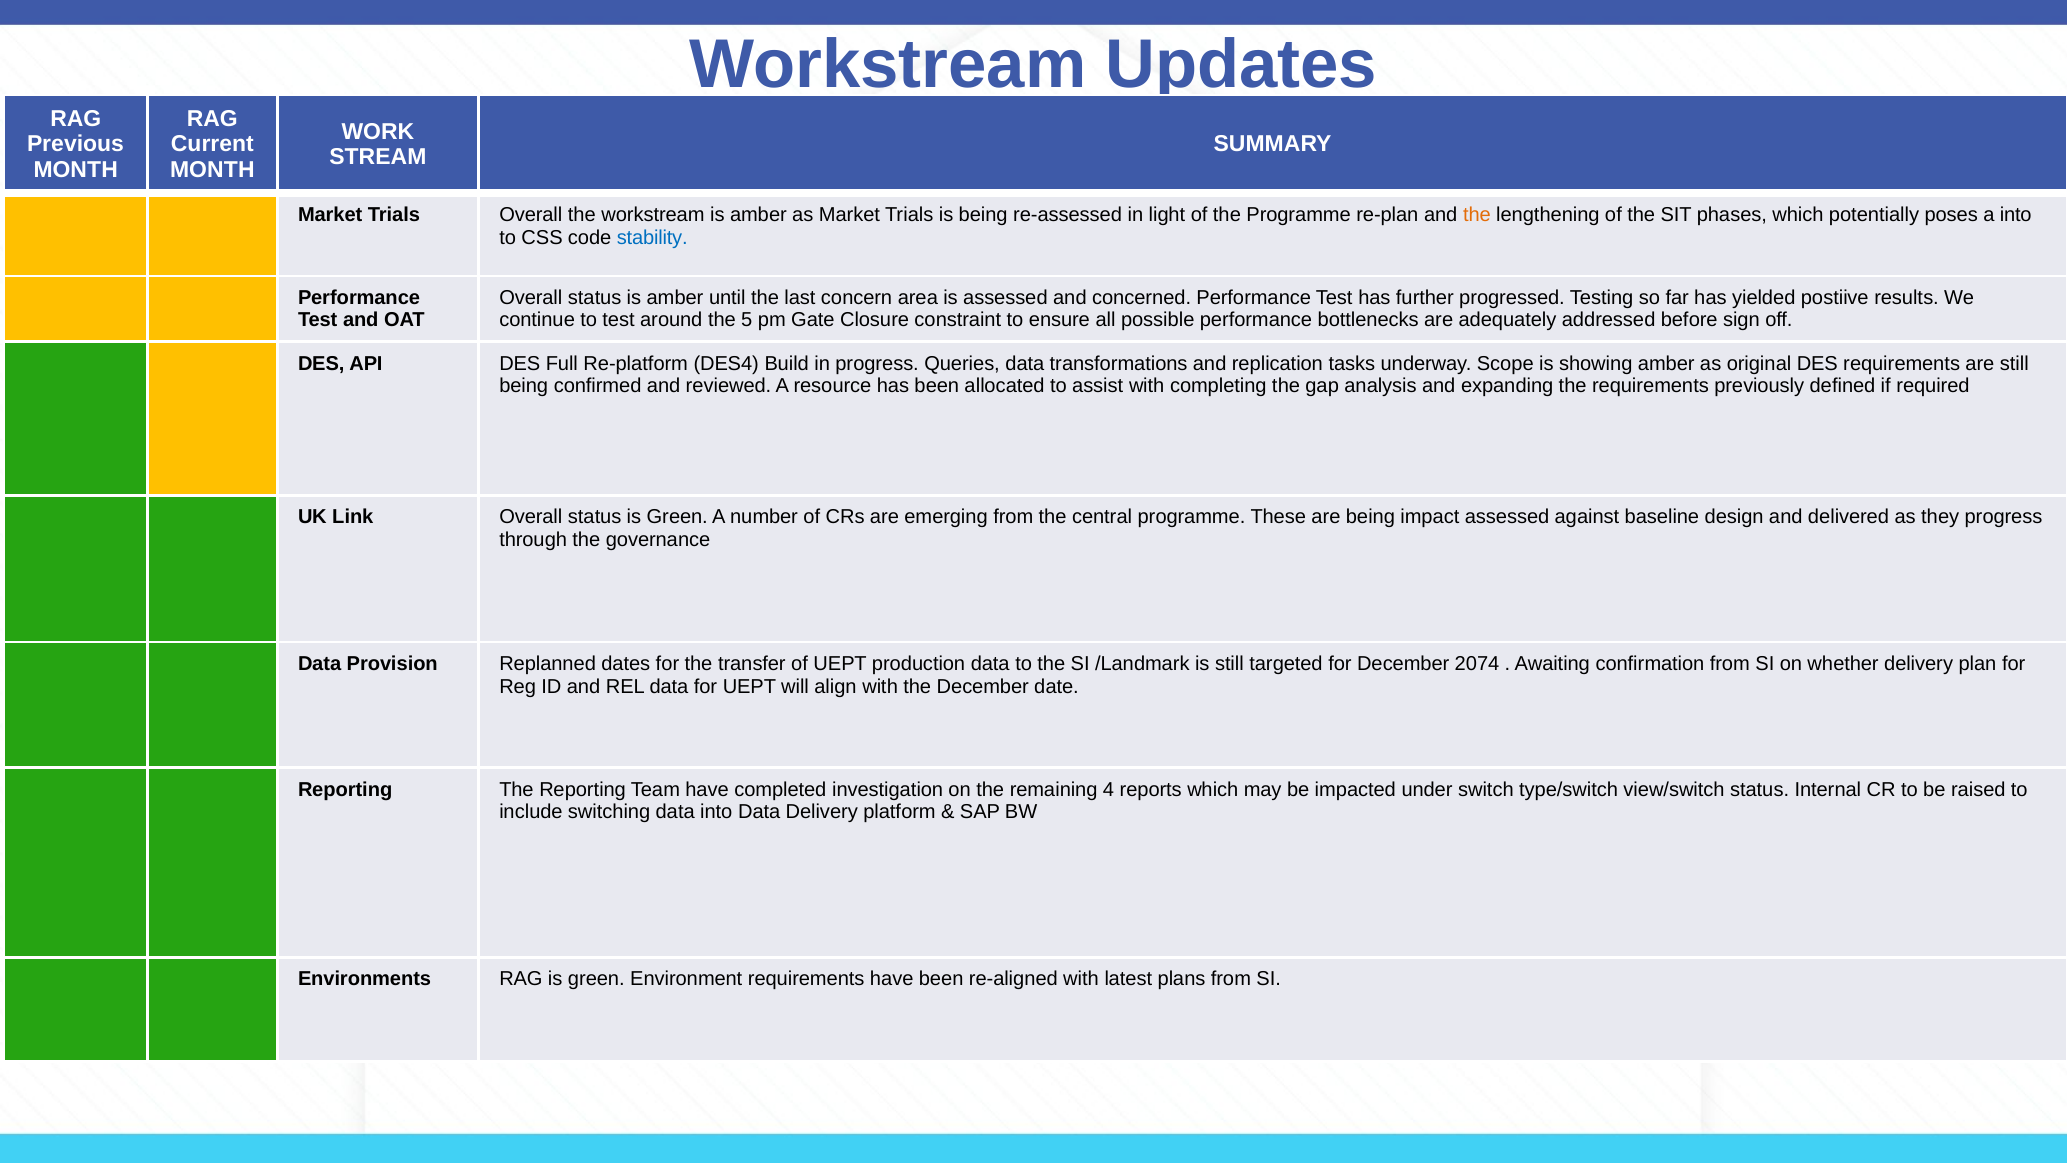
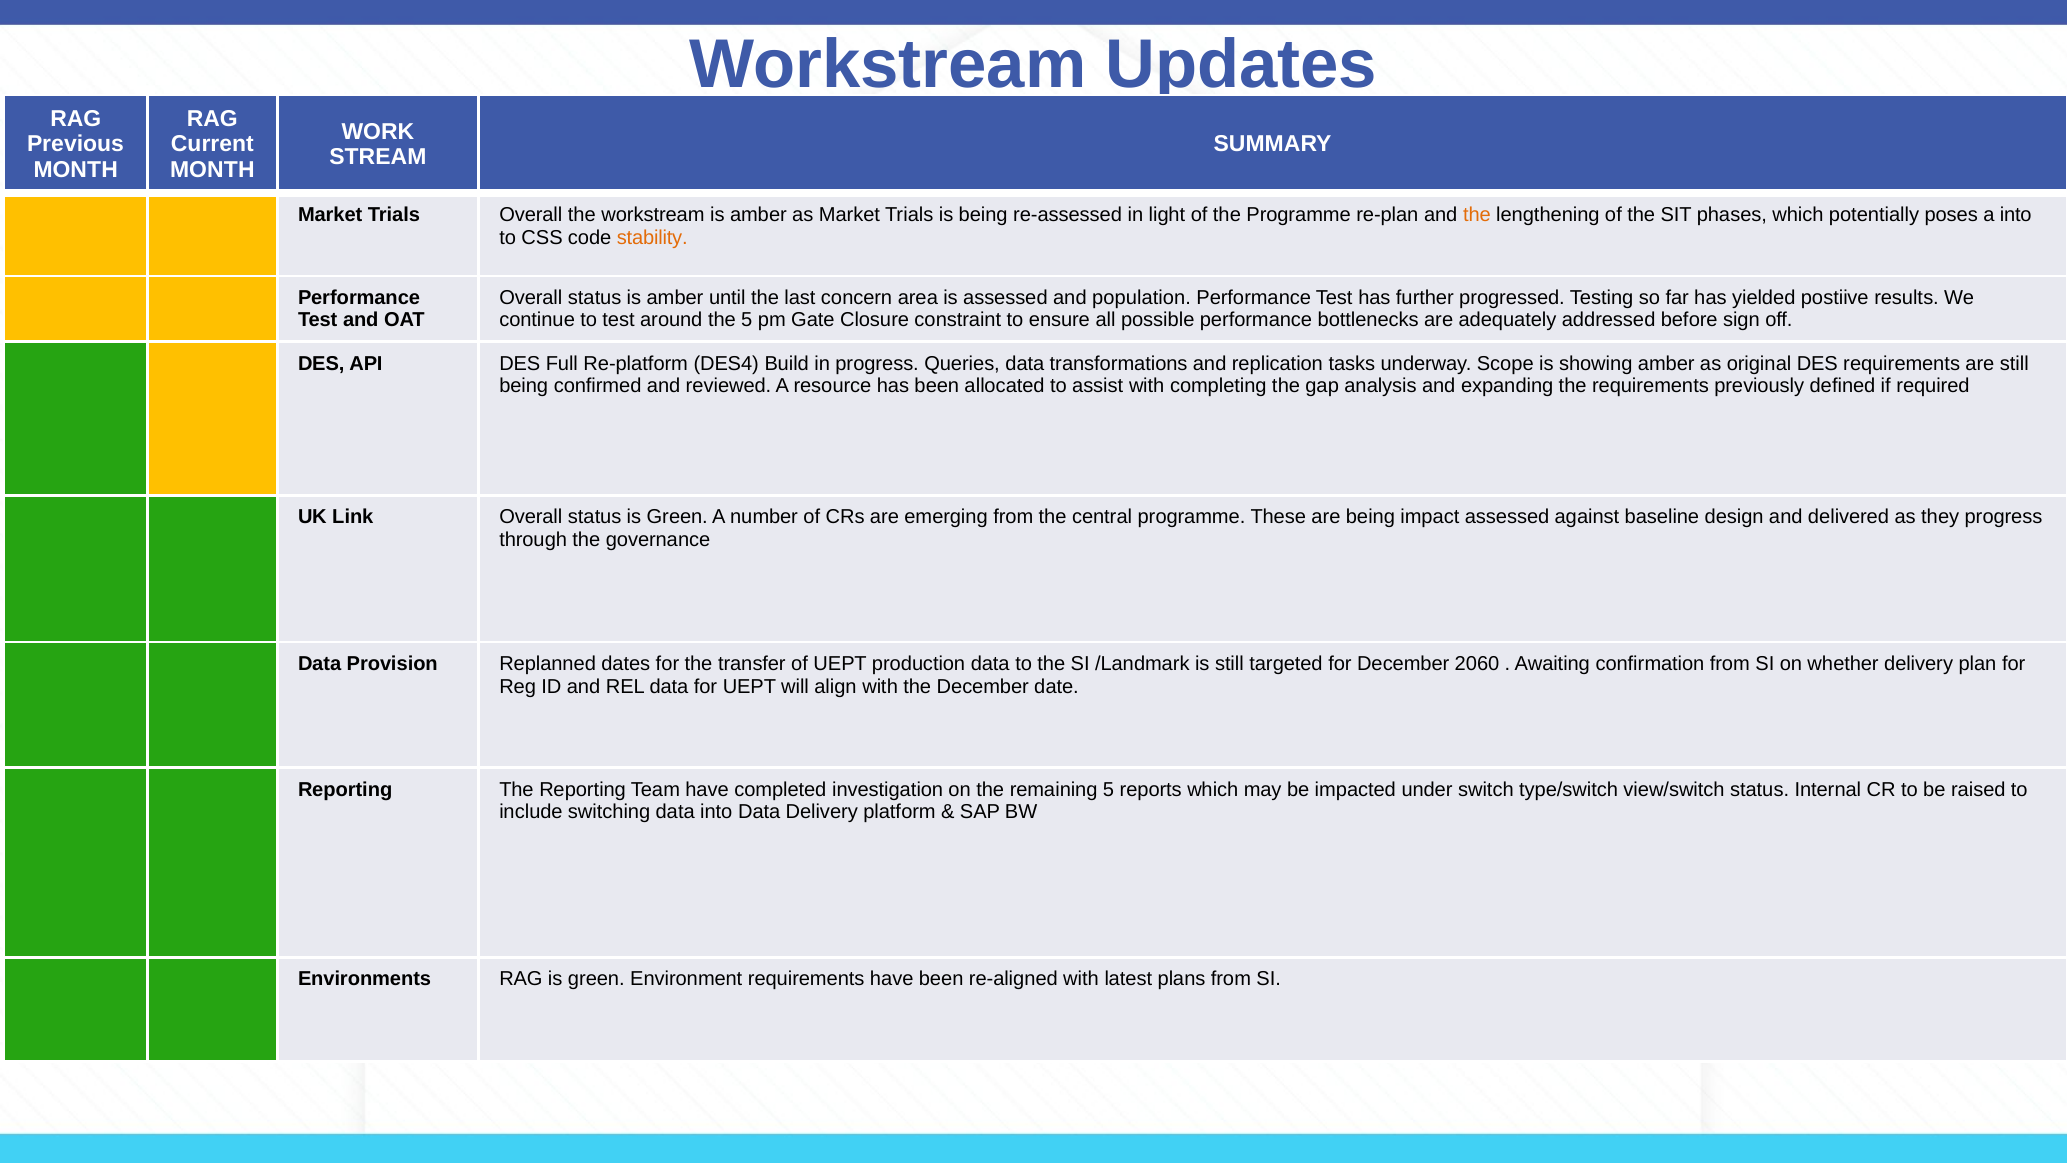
stability colour: blue -> orange (652, 237)
concerned: concerned -> population (1142, 298)
2074: 2074 -> 2060 (1477, 664)
remaining 4: 4 -> 5 (1108, 789)
